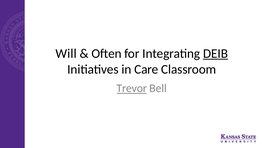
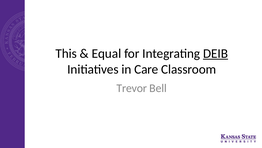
Will: Will -> This (66, 53)
Often: Often -> Equal (106, 53)
Trevor underline: present -> none (132, 88)
